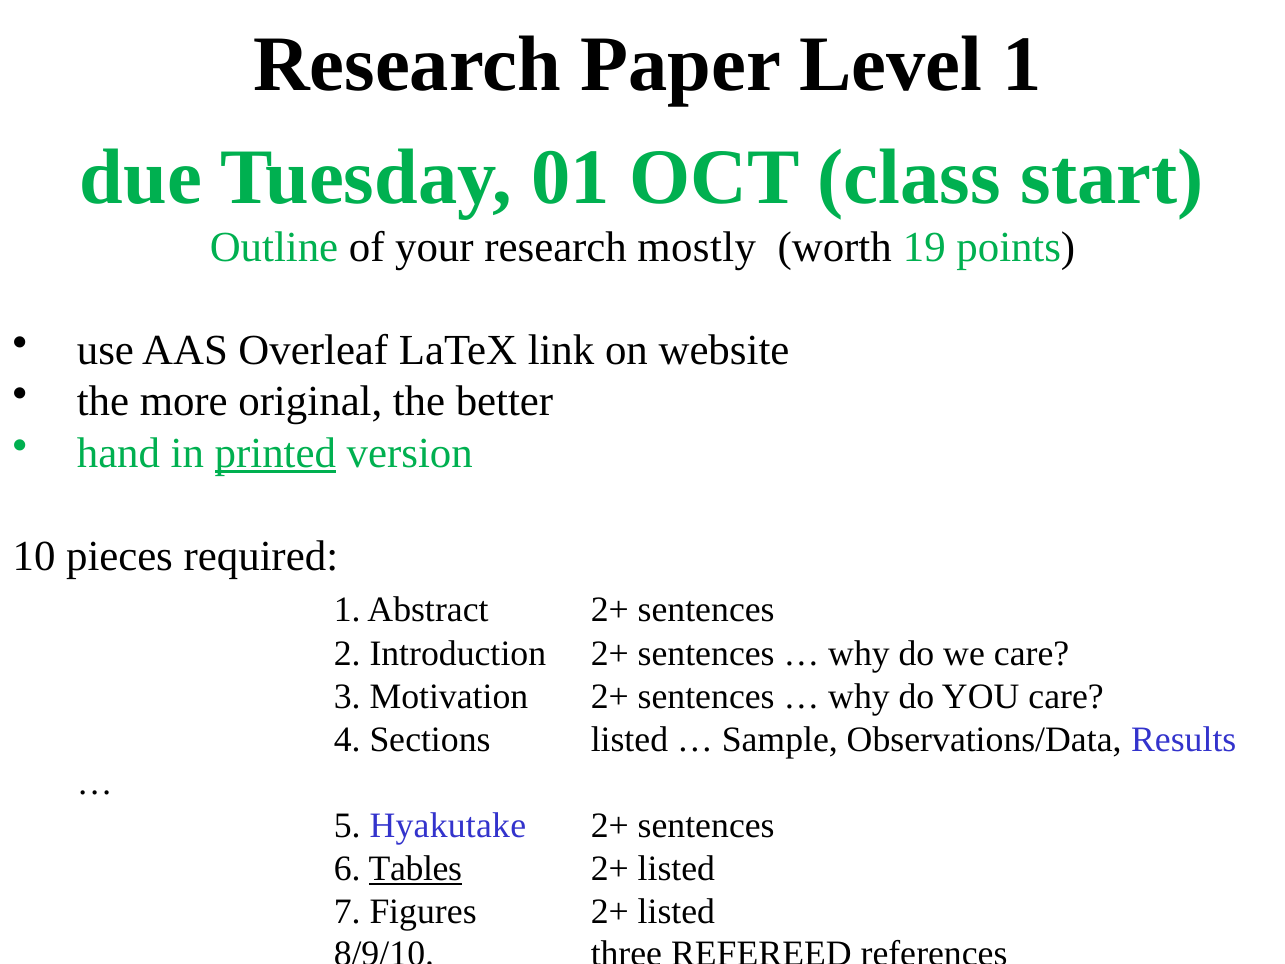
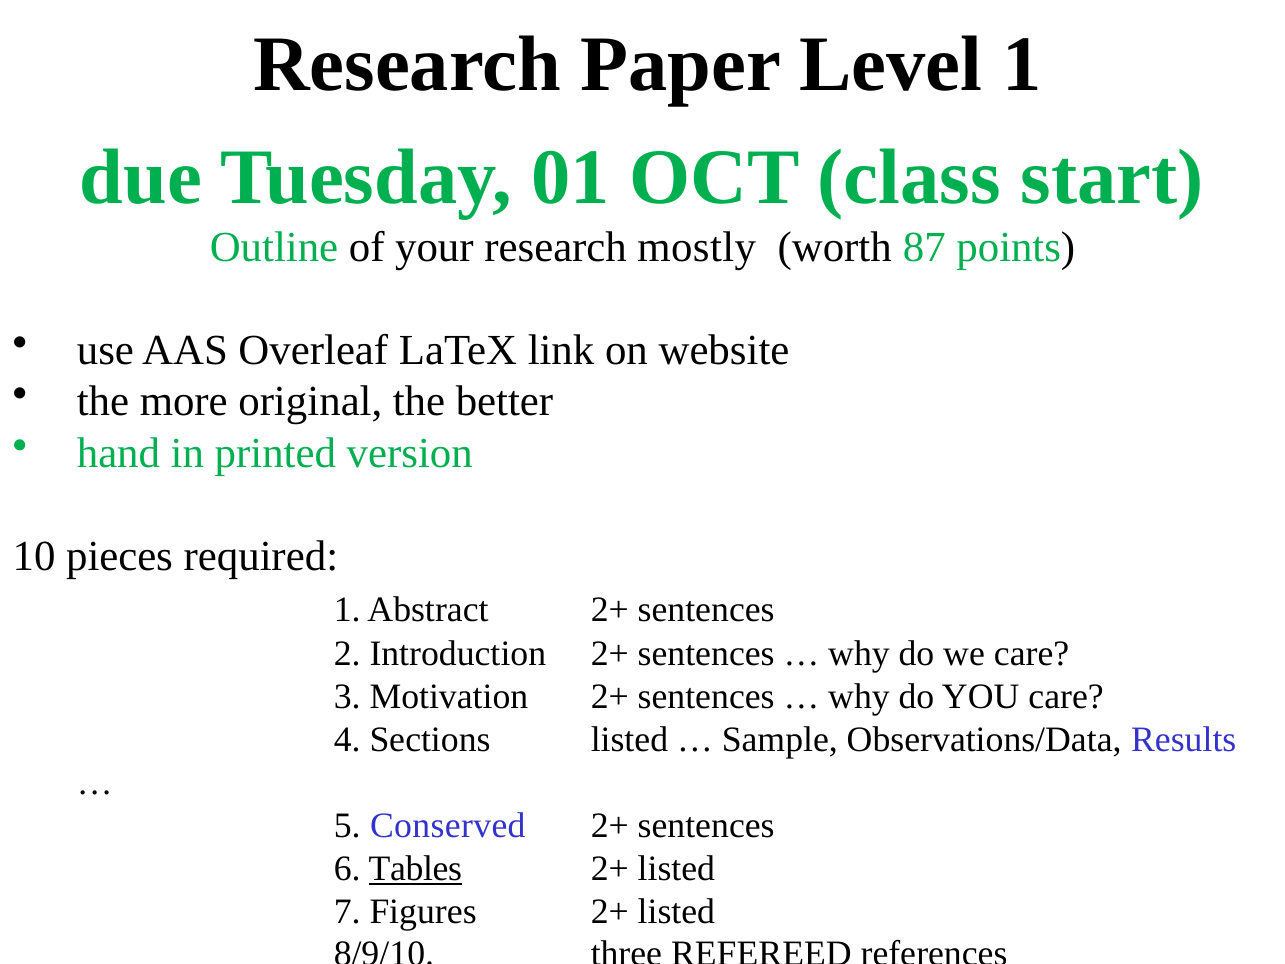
19: 19 -> 87 (924, 247)
printed underline: present -> none (275, 453)
Hyakutake: Hyakutake -> Conserved (448, 825)
